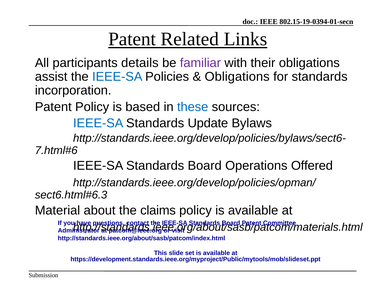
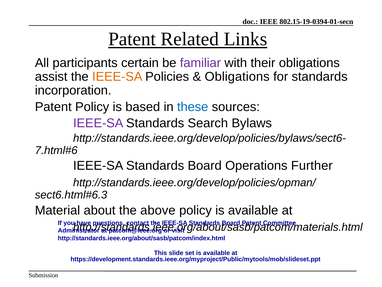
details: details -> certain (140, 63)
IEEE-SA colour: blue -> orange (117, 77)
IEEE-SA colour: blue -> purple (98, 123)
Update: Update -> Search (208, 123)
Offered: Offered -> Further (312, 165)
claims: claims -> above (158, 210)
